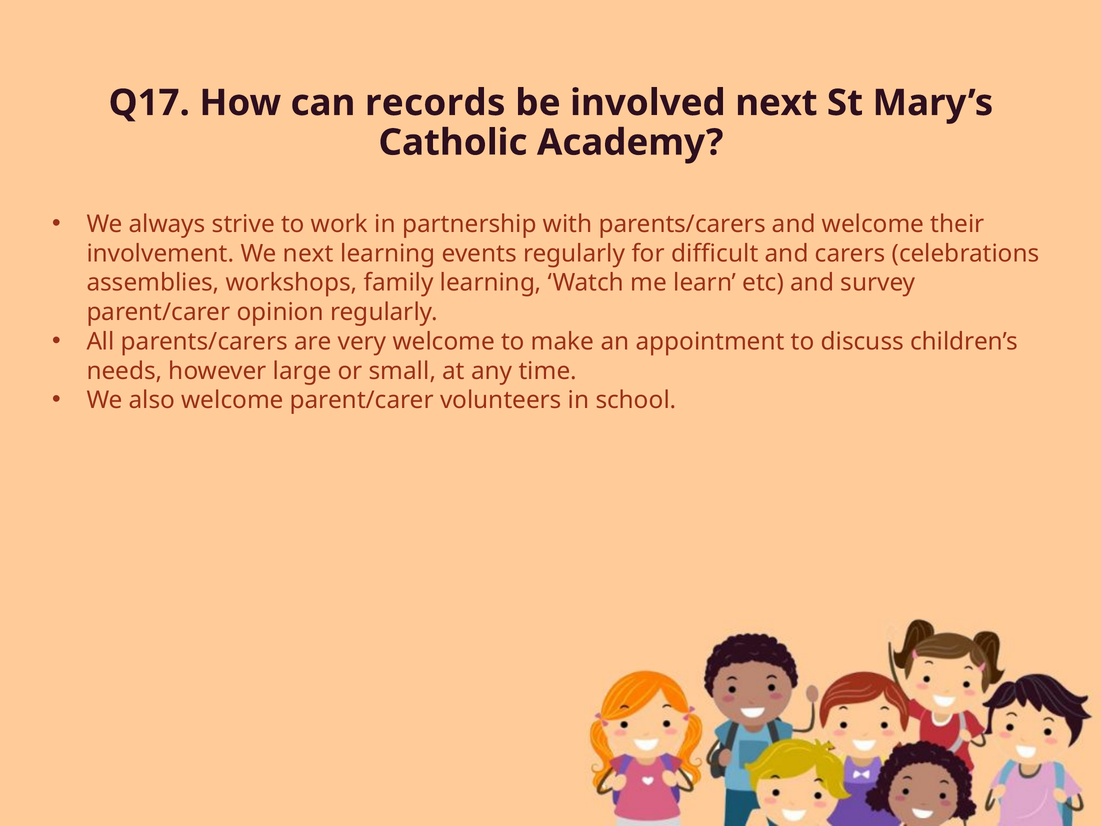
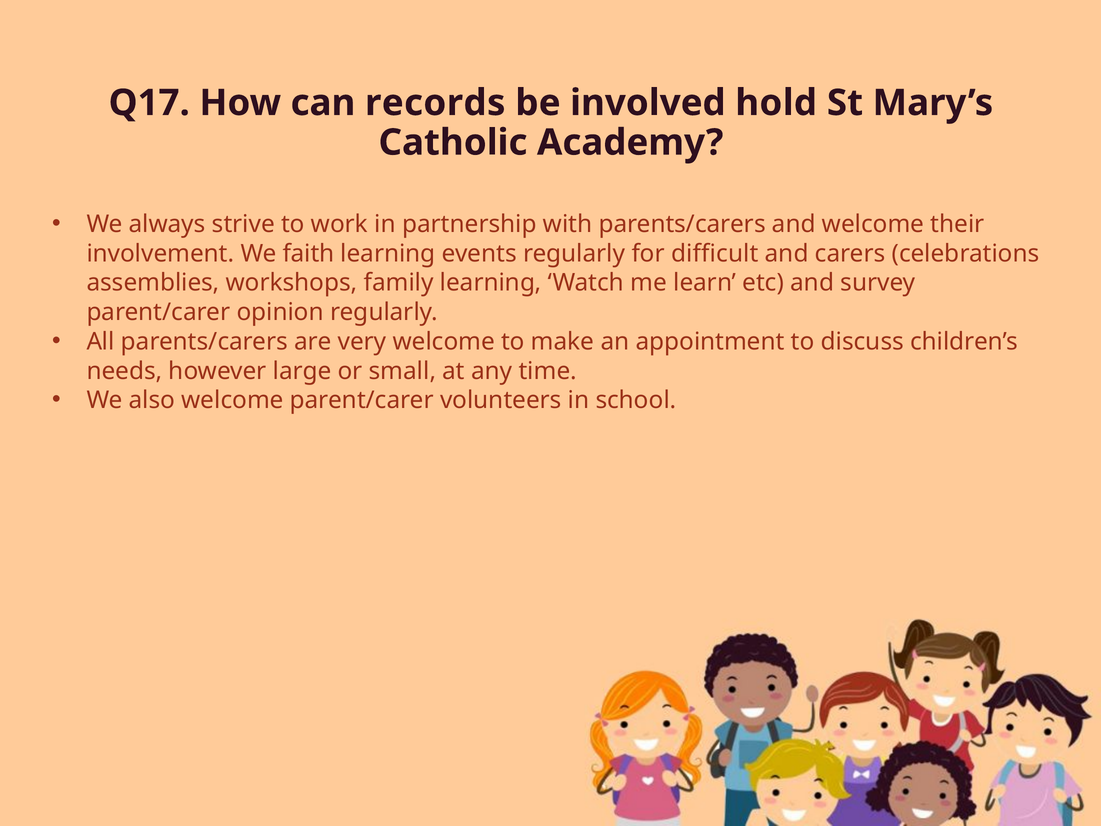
involved next: next -> hold (776, 103)
We next: next -> faith (308, 253)
